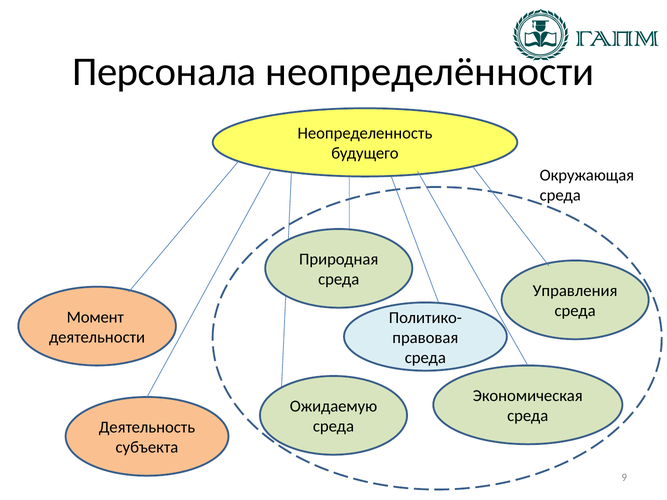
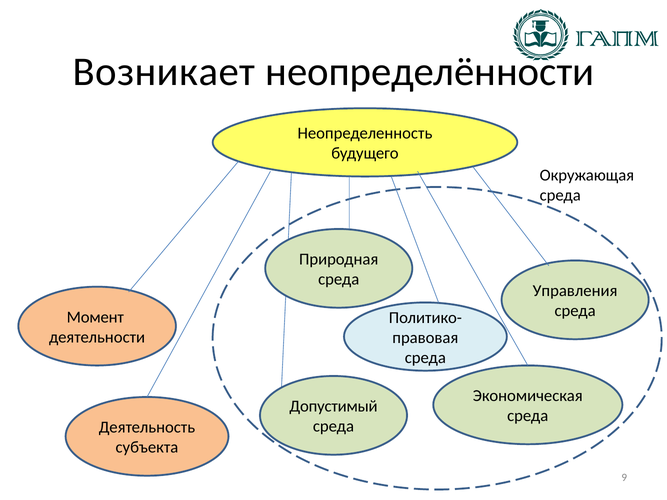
Персонала: Персонала -> Возникает (164, 72)
Ожидаемую: Ожидаемую -> Допустимый (334, 407)
